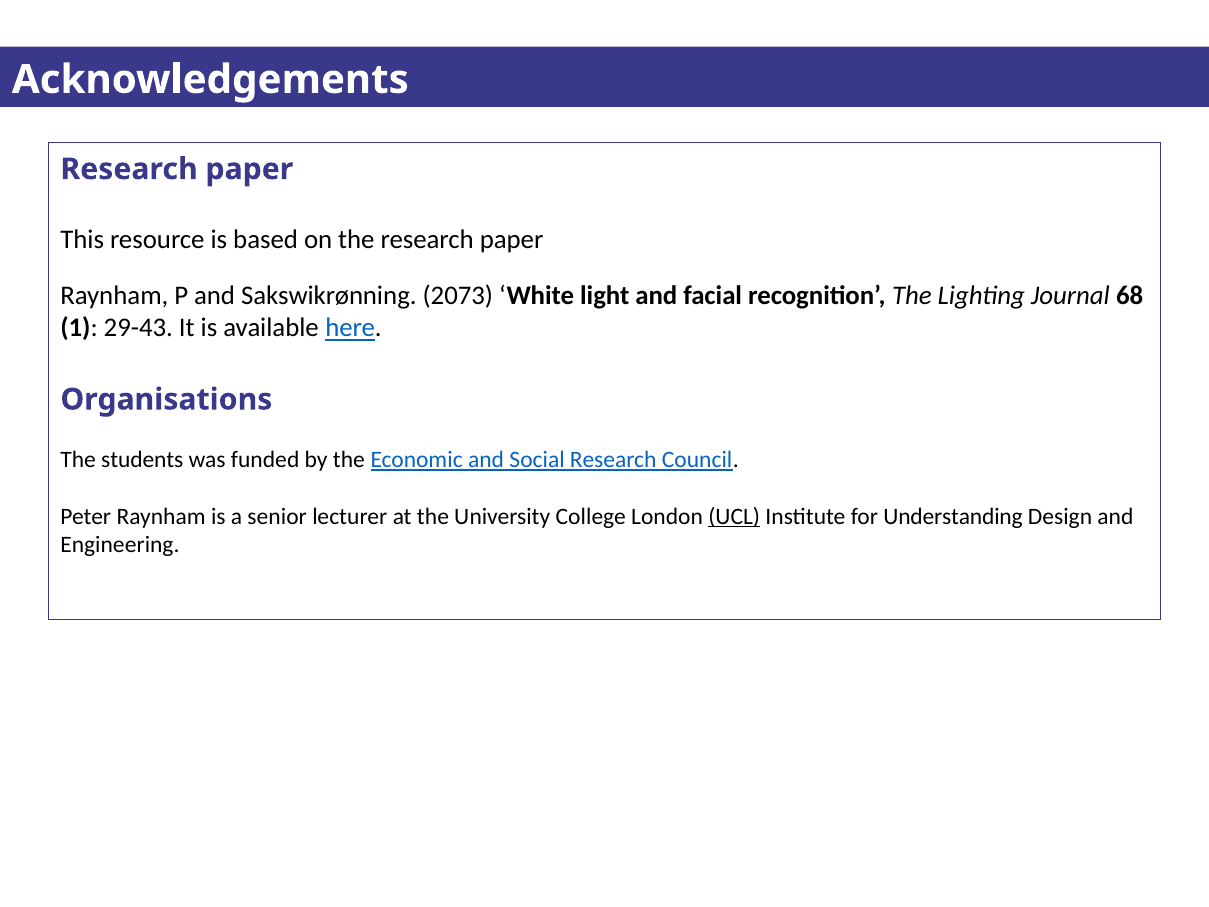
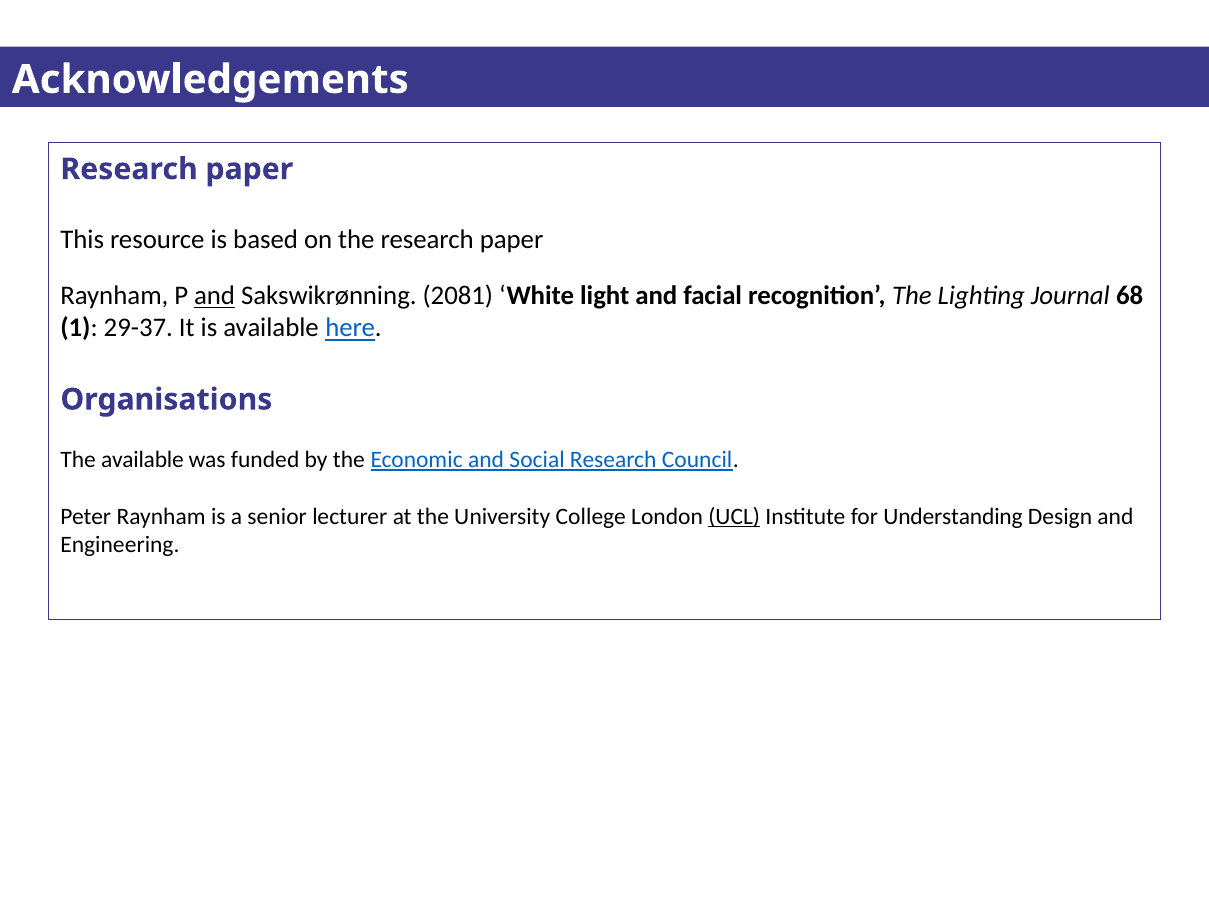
and underline: none -> present (215, 296)
2073: 2073 -> 2081 (458, 296)
29-43: 29-43 -> 29-37 (138, 328)
The students: students -> available (142, 459)
